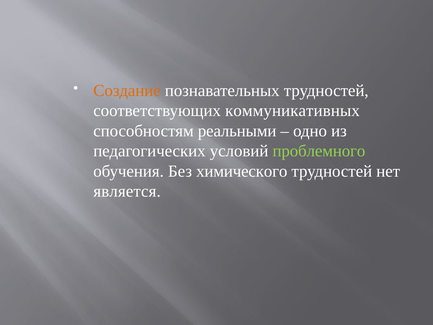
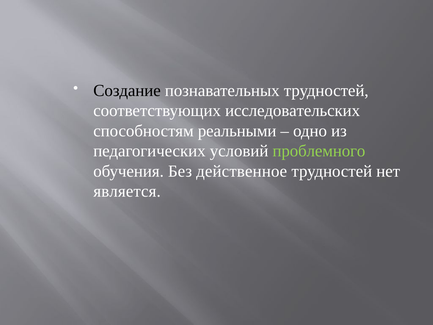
Создание colour: orange -> black (127, 90)
коммуникативных: коммуникативных -> исследовательских (293, 111)
химического: химического -> действенное (242, 171)
